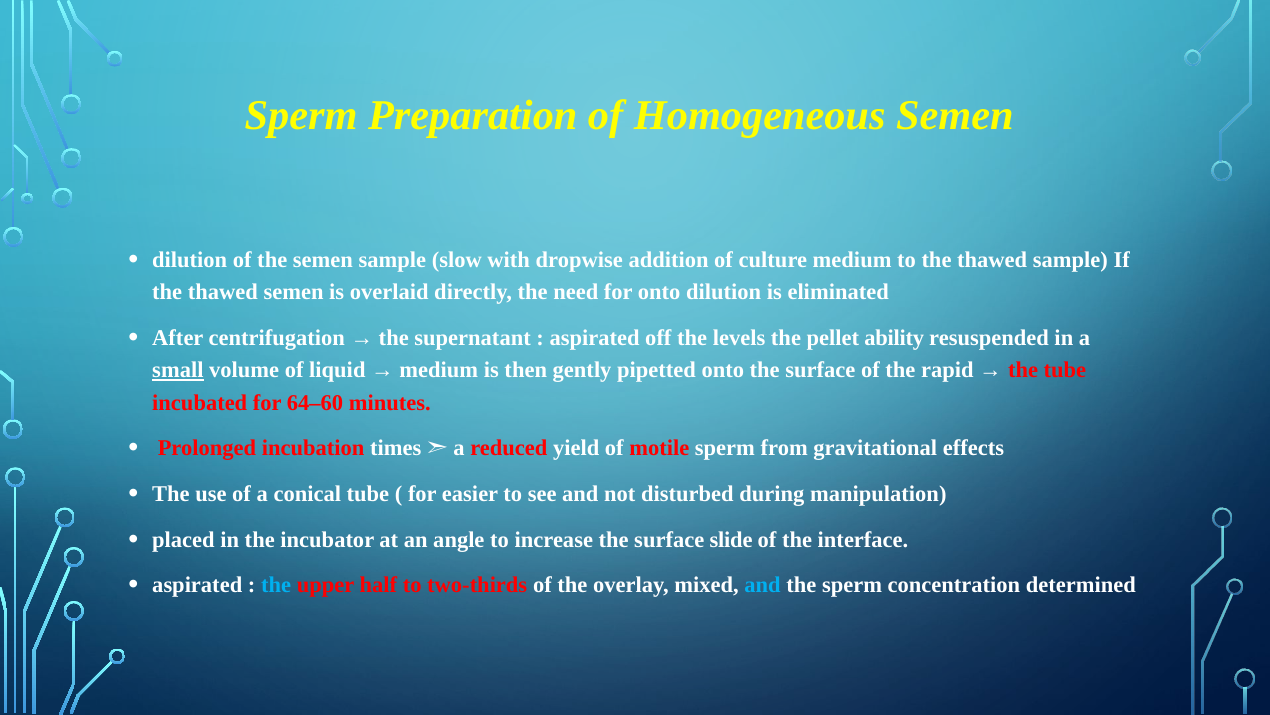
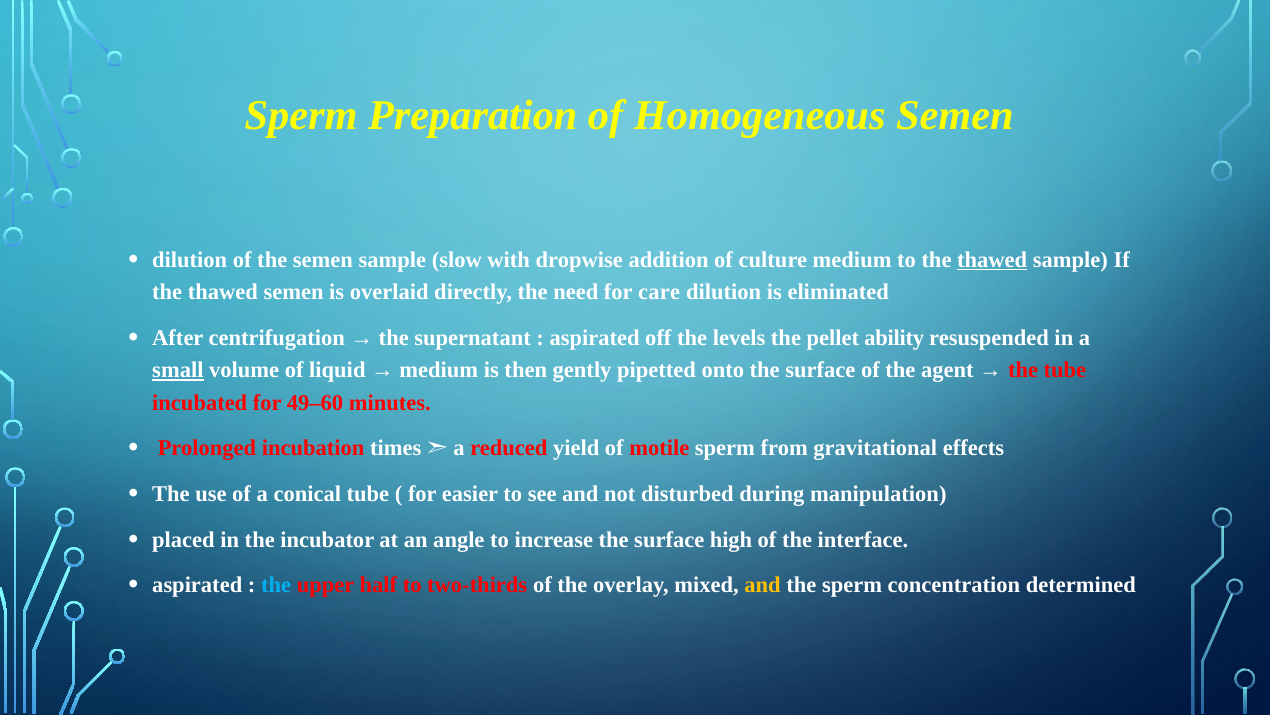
thawed underline: none -> present (992, 260)
for onto: onto -> care (659, 292)
rapid: rapid -> agent (947, 370)
64–60: 64–60 -> 49–60 (315, 402)
slide: slide -> high (731, 539)
and colour: light blue -> yellow (763, 585)
